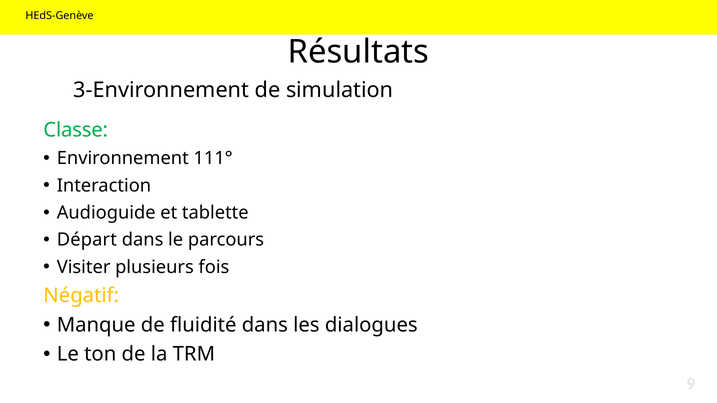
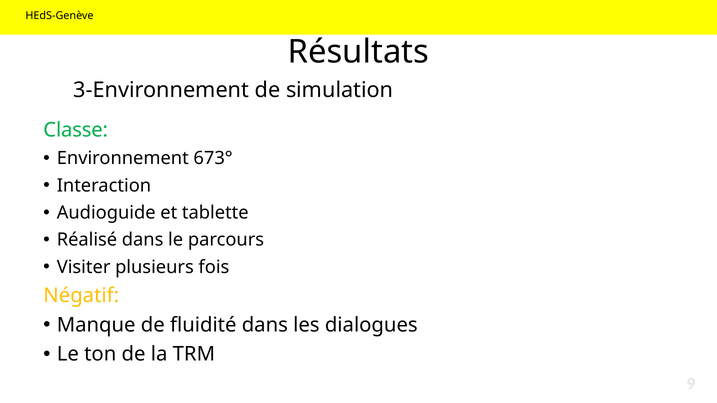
111°: 111° -> 673° (213, 158)
Départ: Départ -> Réalisé (87, 240)
